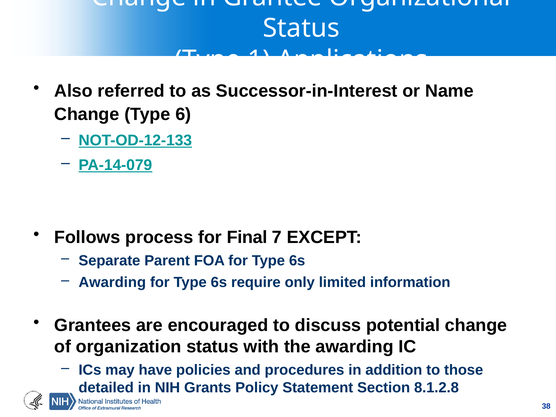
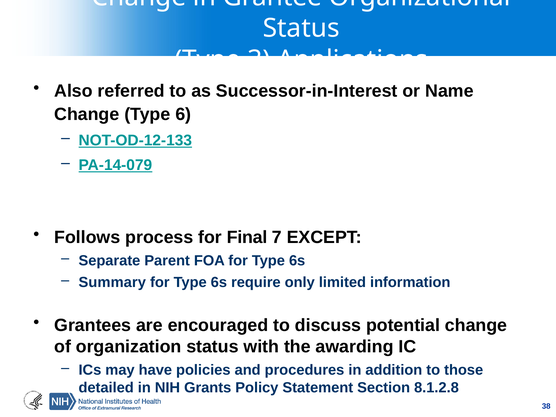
1: 1 -> 3 (259, 60)
Awarding: Awarding -> Summary (112, 282)
